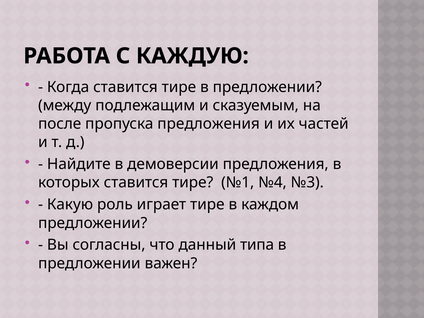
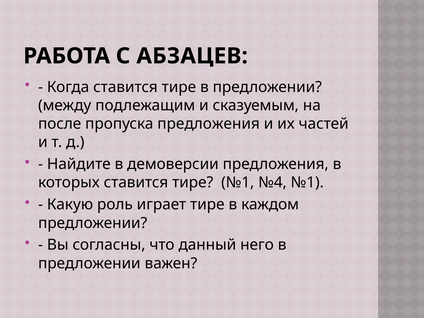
КАЖДУЮ: КАЖДУЮ -> АБЗАЦЕВ (192, 56)
№4 №3: №3 -> №1 (307, 183)
типа: типа -> него (257, 245)
